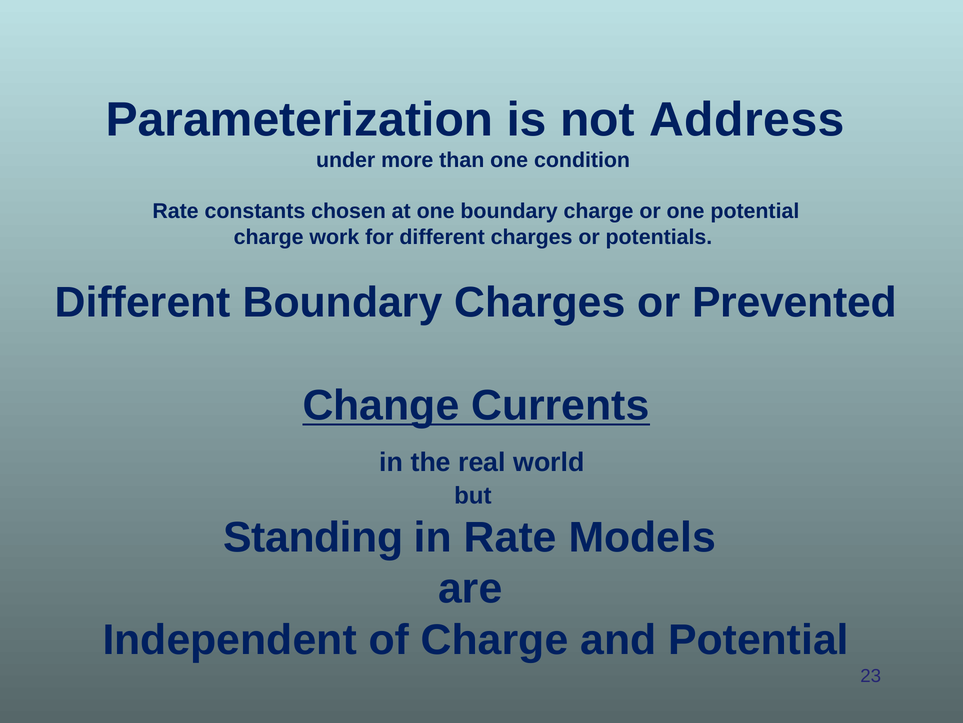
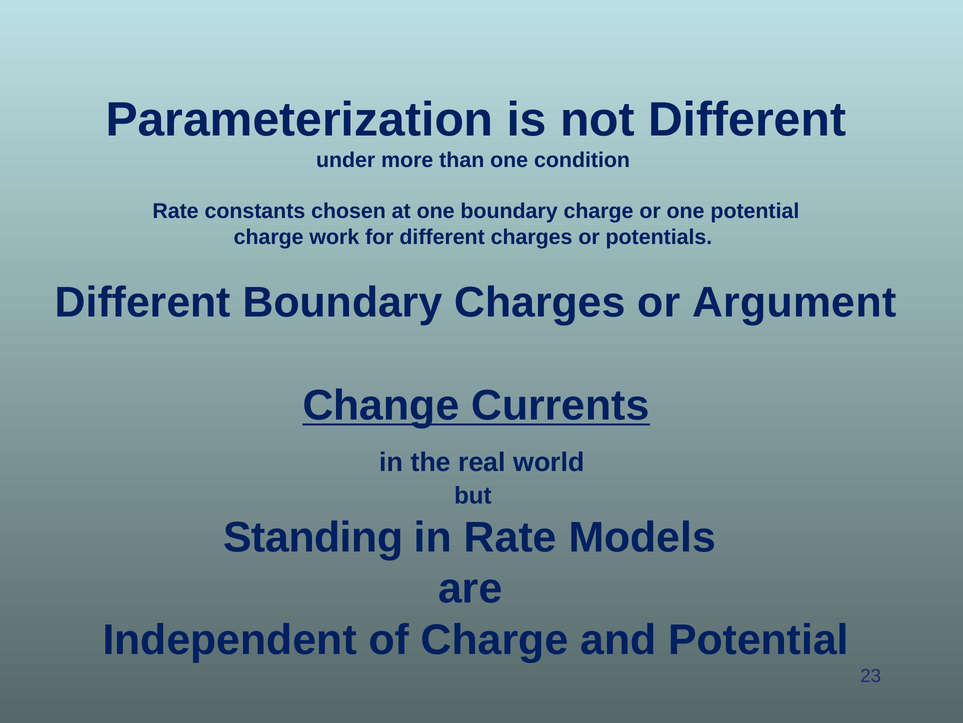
not Address: Address -> Different (747, 120)
Prevented: Prevented -> Argument (794, 302)
